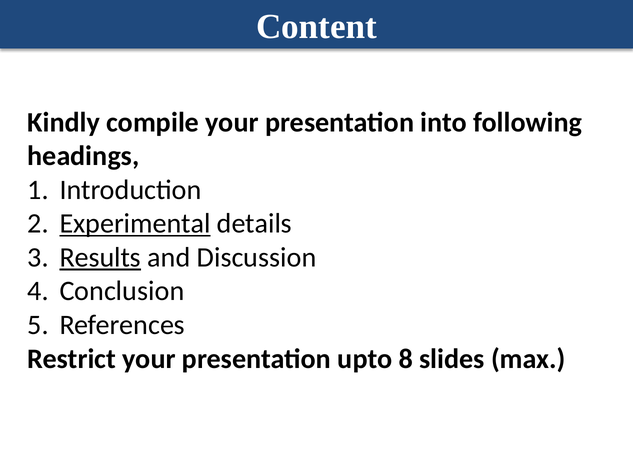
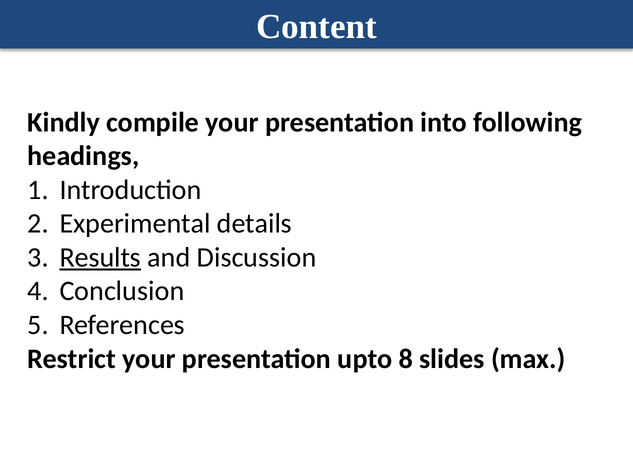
Experimental underline: present -> none (135, 223)
